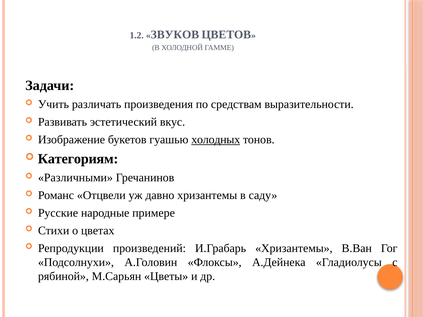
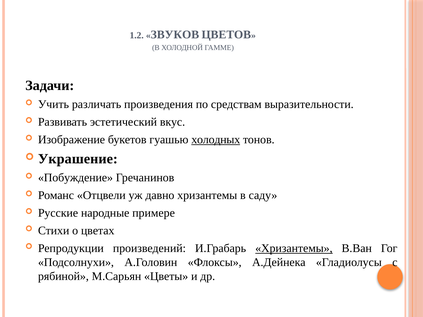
Категориям: Категориям -> Украшение (78, 159)
Различными: Различными -> Побуждение (75, 178)
Хризантемы underline: none -> present (294, 248)
